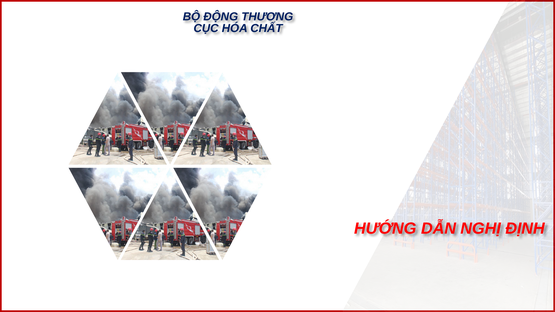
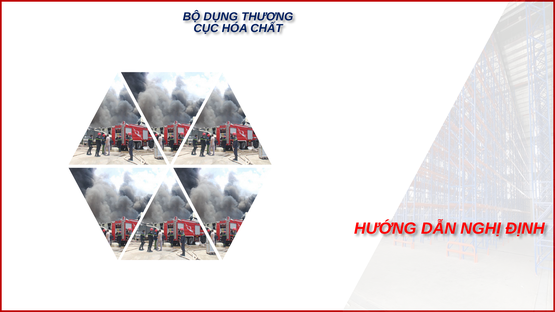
ĐỘNG: ĐỘNG -> DỤNG (221, 17)
